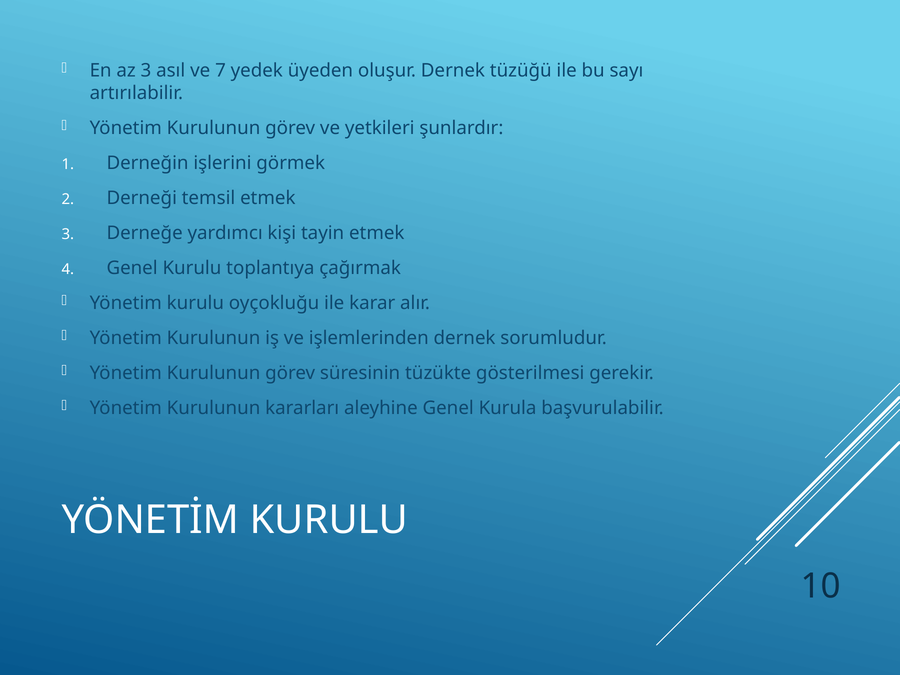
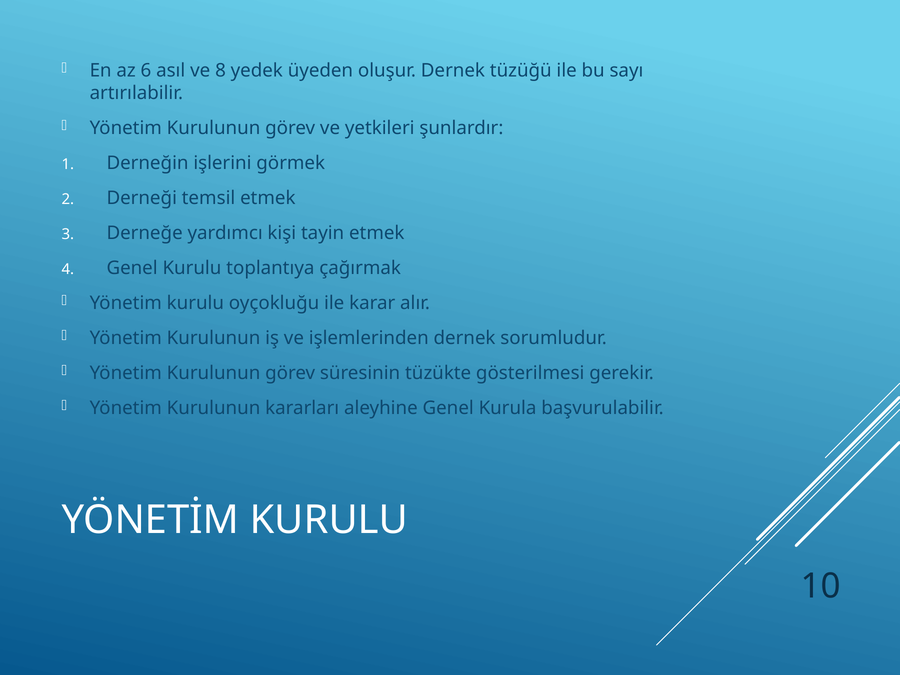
az 3: 3 -> 6 (146, 70)
7: 7 -> 8 (221, 70)
